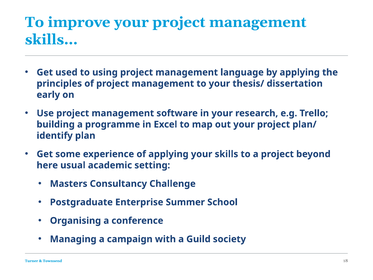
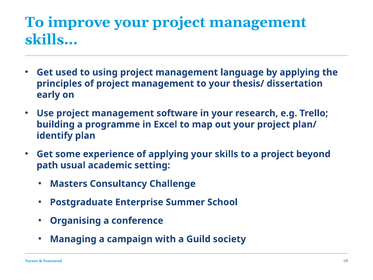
here: here -> path (47, 165)
